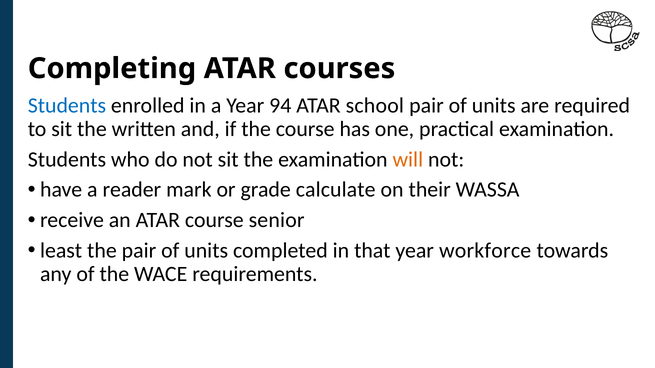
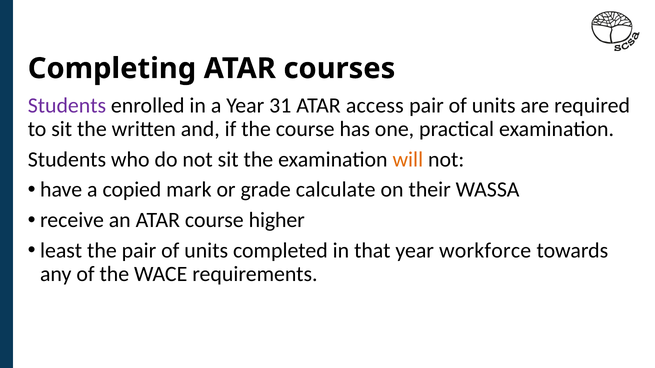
Students colour: blue -> purple (67, 106)
94: 94 -> 31 (280, 106)
school: school -> access (375, 106)
reader: reader -> copied (132, 190)
senior: senior -> higher (277, 220)
